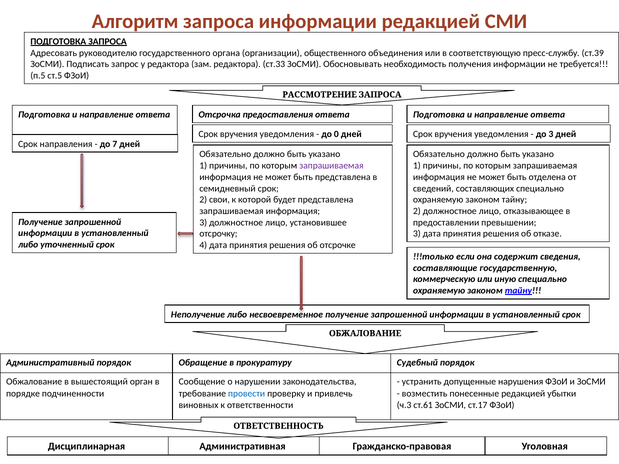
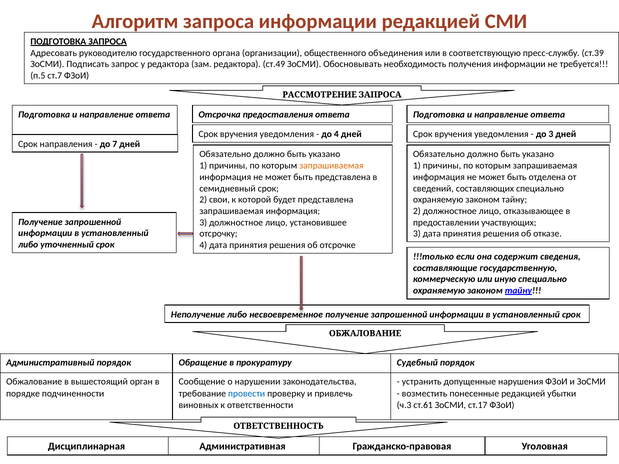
ст.33: ст.33 -> ст.49 (274, 64)
ст.5: ст.5 -> ст.7 (55, 76)
до 0: 0 -> 4 (336, 134)
запрашиваемая colour: purple -> orange (331, 166)
превышении: превышении -> участвующих (509, 223)
